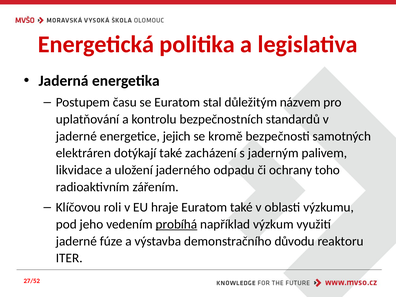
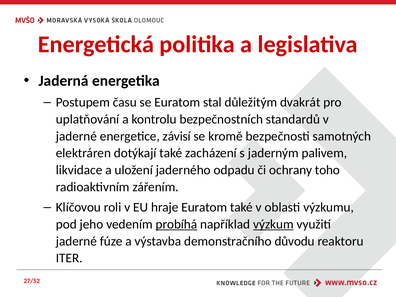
názvem: názvem -> dvakrát (300, 102)
jejich: jejich -> závisí (177, 136)
výzkum underline: none -> present (273, 224)
